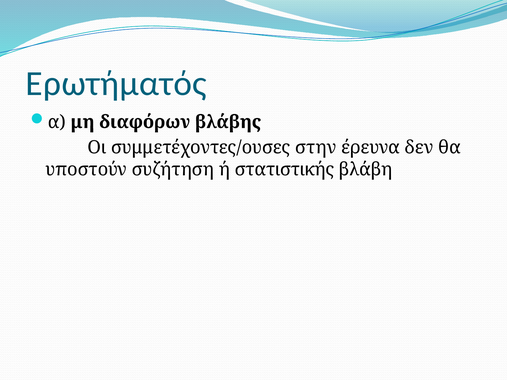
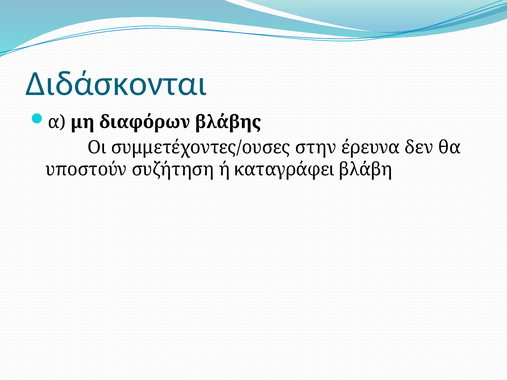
Ερωτήματός: Ερωτήματός -> Διδάσκονται (116, 84)
στατιστικής: στατιστικής -> καταγράφει (285, 170)
